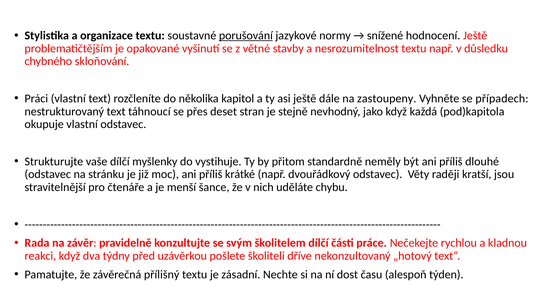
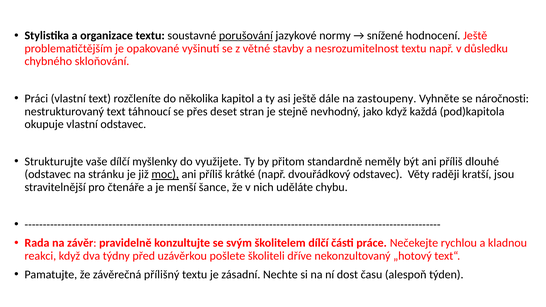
případech: případech -> náročnosti (502, 99)
vystihuje: vystihuje -> využijete (218, 162)
moc underline: none -> present (165, 174)
